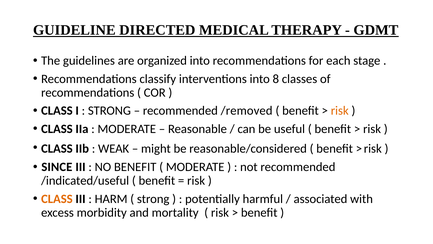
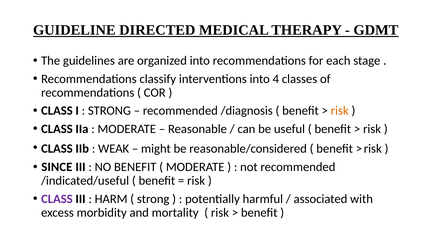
8: 8 -> 4 (276, 79)
/removed: /removed -> /diagnosis (247, 111)
CLASS colour: orange -> purple (57, 199)
